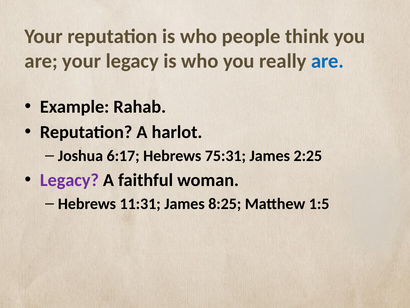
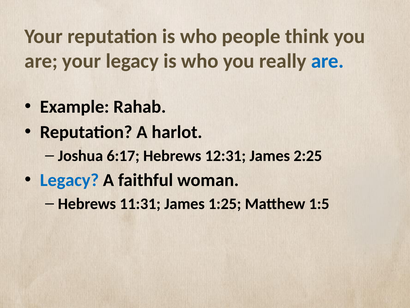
75:31: 75:31 -> 12:31 (225, 156)
Legacy colour: purple -> blue (69, 180)
8:25: 8:25 -> 1:25 (225, 203)
